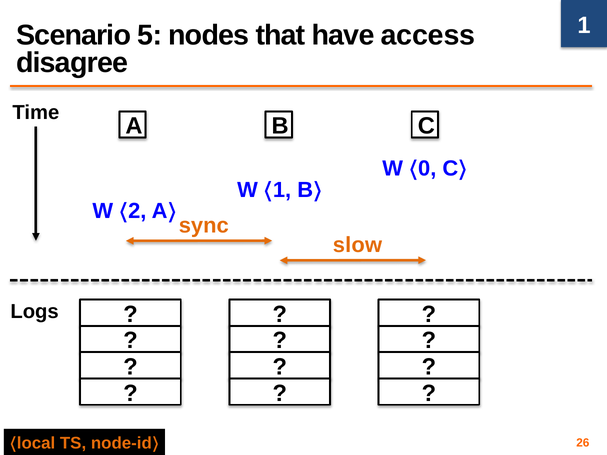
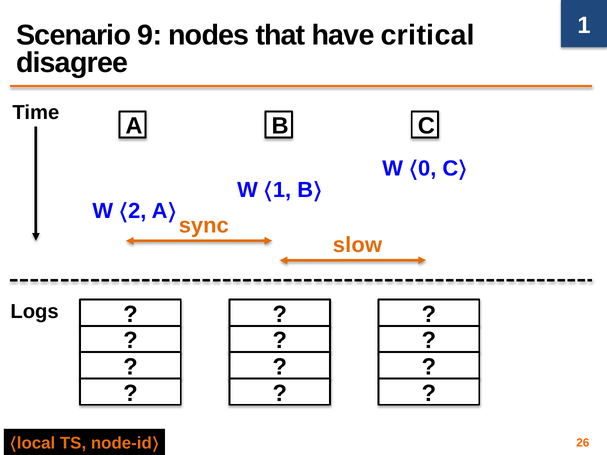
5: 5 -> 9 (150, 35)
access: access -> critical (428, 35)
